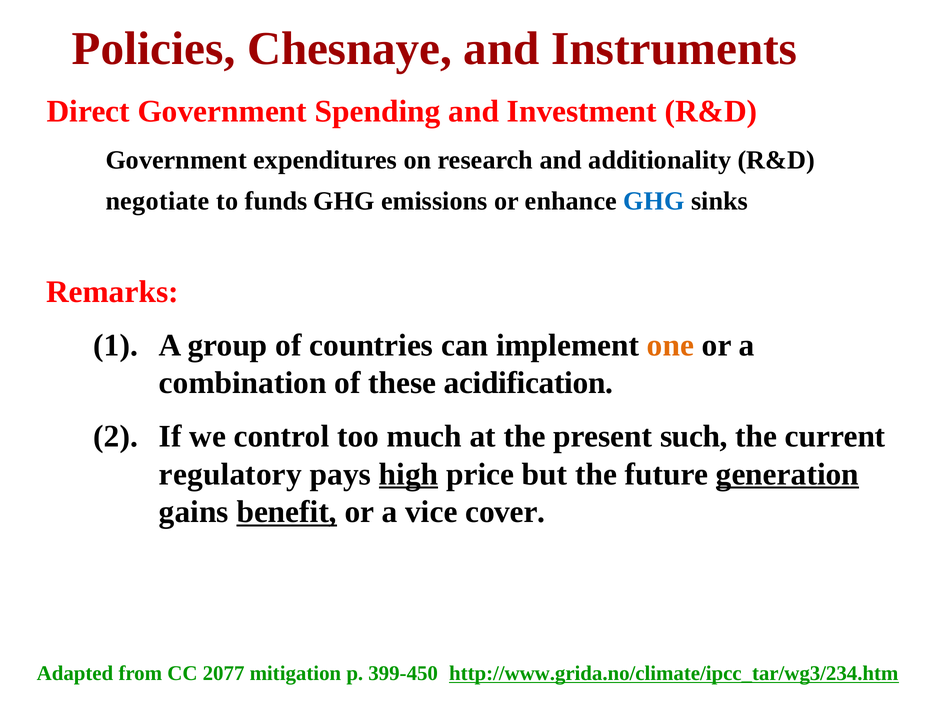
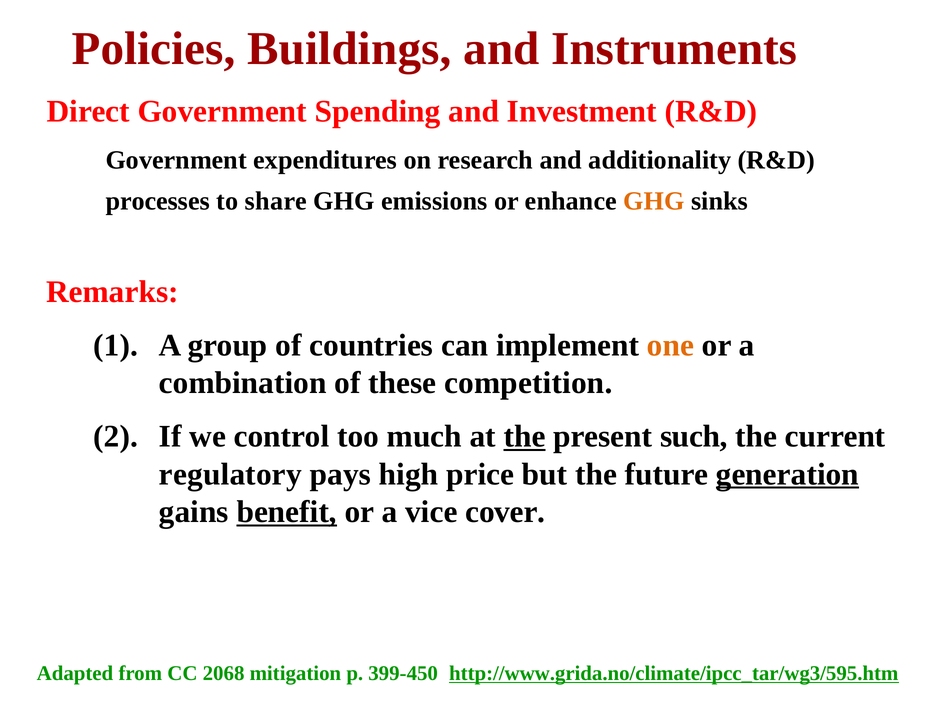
Chesnaye: Chesnaye -> Buildings (349, 49)
negotiate: negotiate -> processes (158, 201)
funds: funds -> share (276, 201)
GHG colour: blue -> orange (654, 201)
acidification: acidification -> competition (528, 383)
the underline: none -> present (525, 437)
high underline: present -> none (409, 474)
2077: 2077 -> 2068 (224, 673)
http://www.grida.no/climate/ipcc_tar/wg3/234.htm: http://www.grida.no/climate/ipcc_tar/wg3/234.htm -> http://www.grida.no/climate/ipcc_tar/wg3/595.htm (674, 673)
